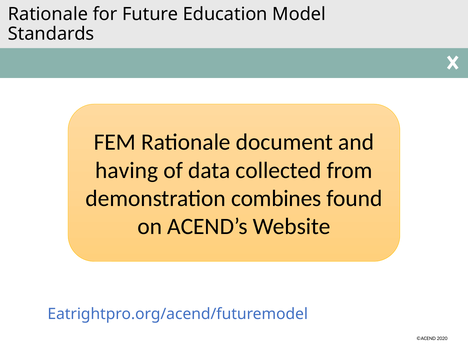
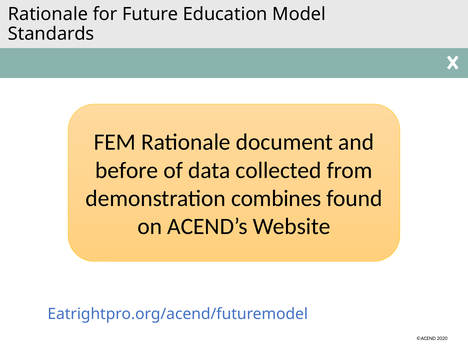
having: having -> before (127, 170)
